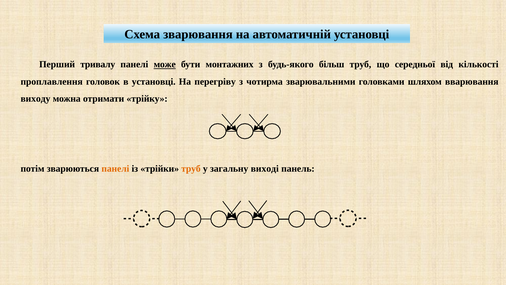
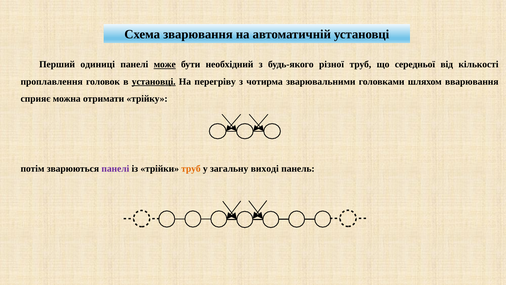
тривалу: тривалу -> одиниці (98, 64)
монтажних: монтажних -> необхідний (230, 64)
більш: більш -> різної (332, 64)
установці underline: none -> present (154, 82)
виходу: виходу -> сприяє (35, 99)
панелі colour: orange -> purple (115, 168)
